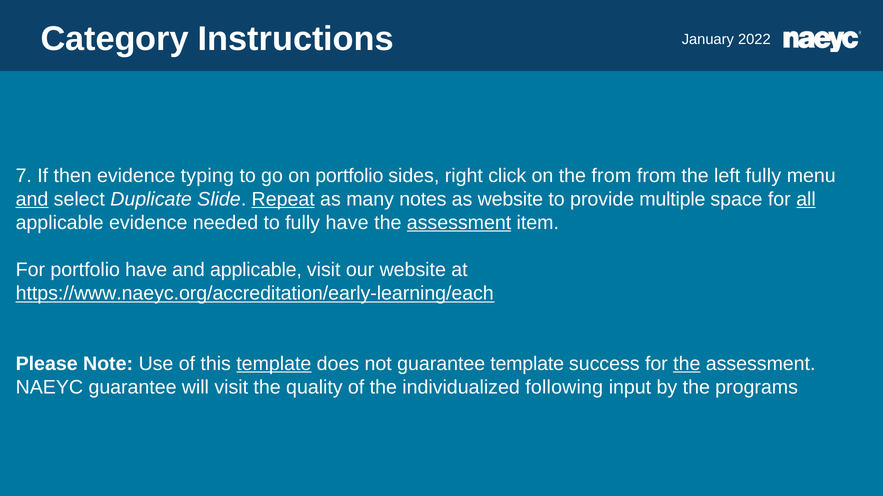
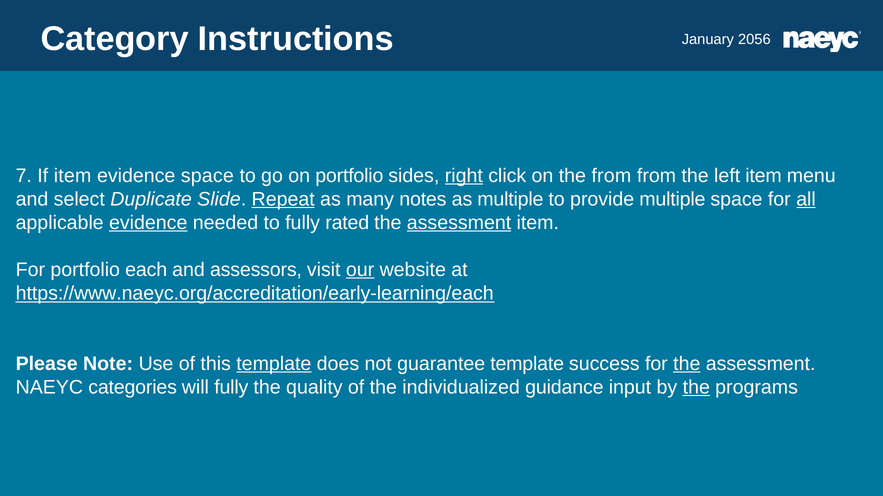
2022: 2022 -> 2056 (754, 40)
If then: then -> item (73, 176)
evidence typing: typing -> space (207, 176)
right underline: none -> present (464, 176)
left fully: fully -> item (764, 176)
and underline: present -> none (32, 200)
as website: website -> multiple (510, 200)
evidence underline: none -> present (148, 223)
fully have: have -> rated (347, 223)
portfolio have: have -> each (146, 270)
and applicable: applicable -> assessors (256, 270)
our underline: none -> present (360, 270)
NAEYC guarantee: guarantee -> categories (133, 388)
will visit: visit -> fully (231, 388)
following: following -> guidance (564, 388)
the underline: none -> present (696, 388)
